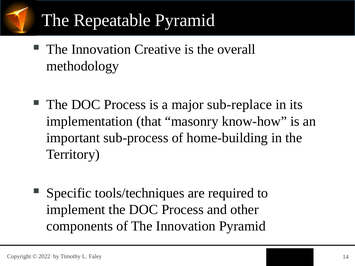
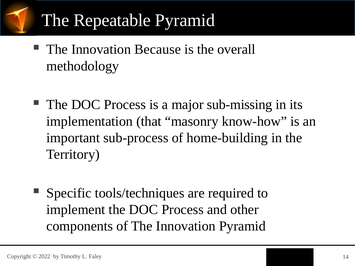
Creative: Creative -> Because (158, 49)
sub-replace: sub-replace -> sub-missing (240, 105)
